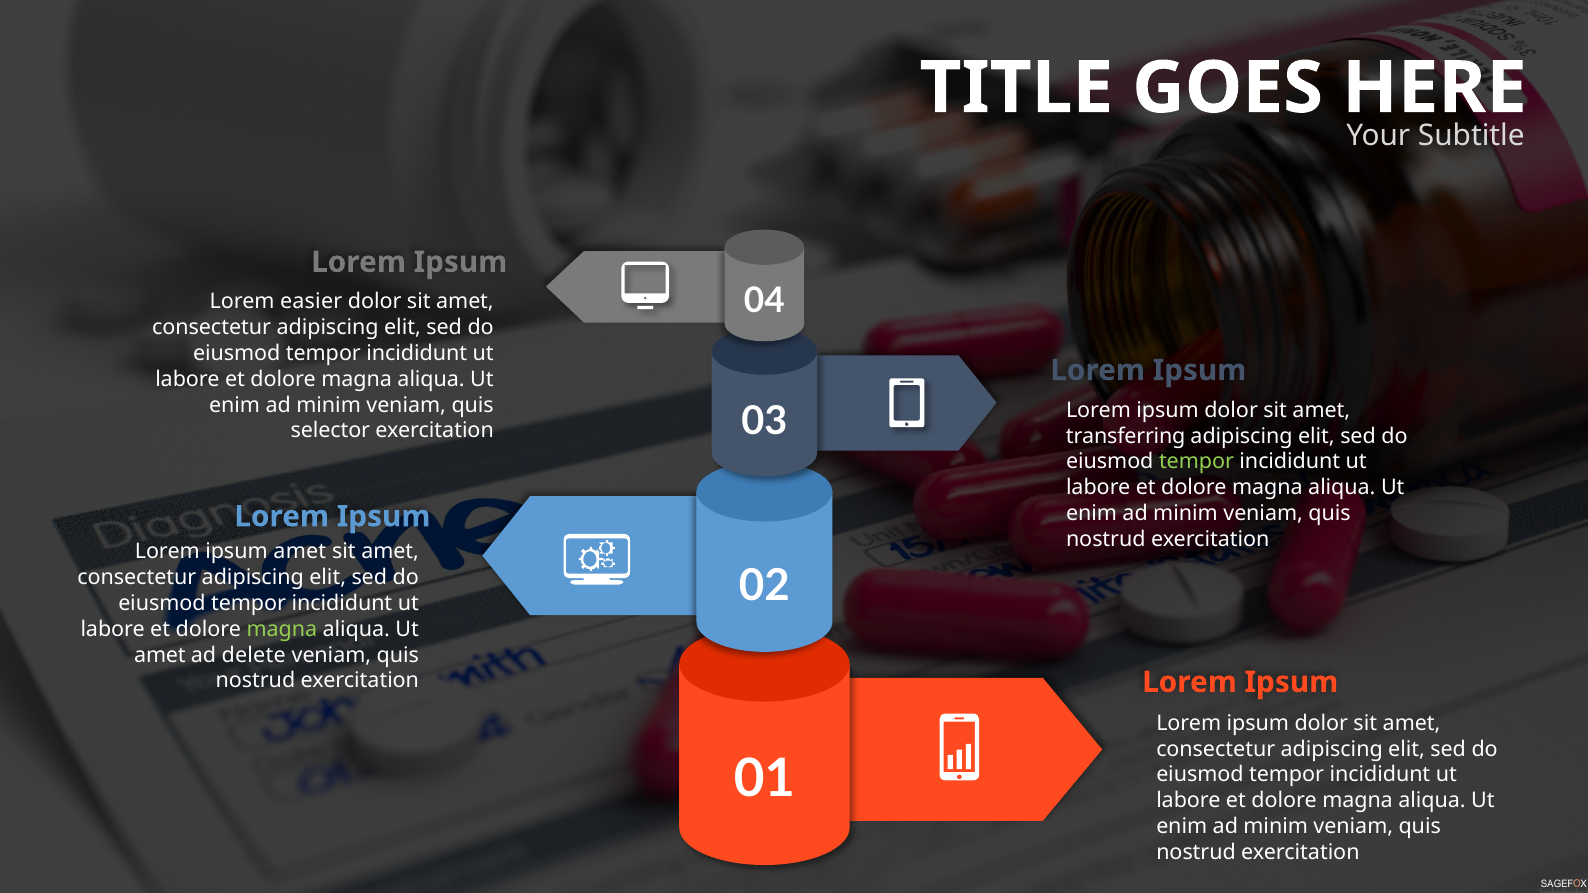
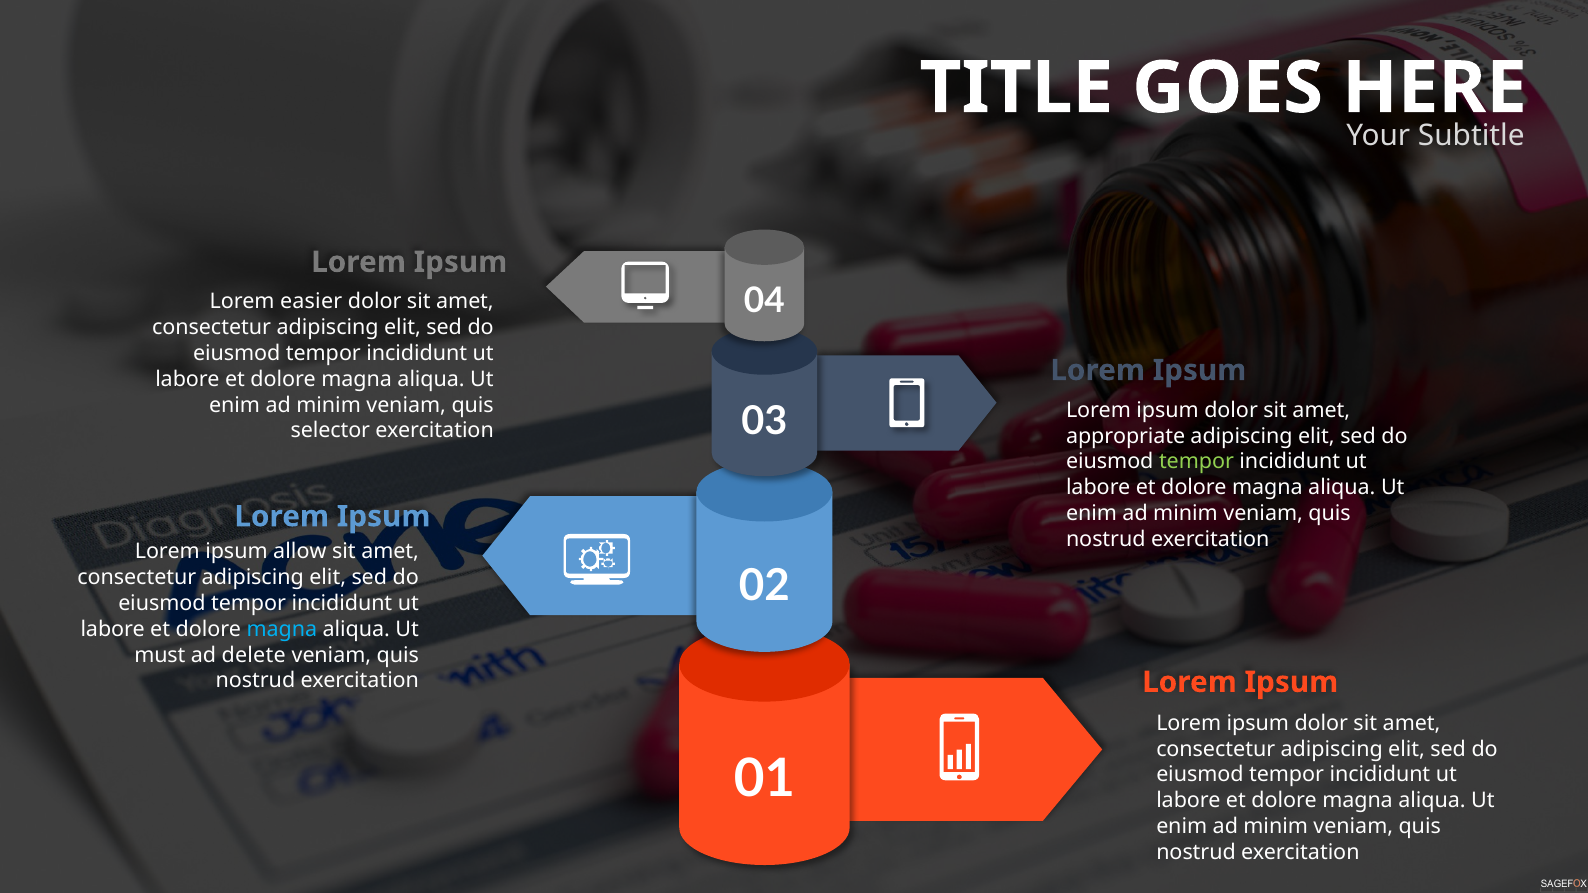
transferring: transferring -> appropriate (1126, 436)
ipsum amet: amet -> allow (300, 552)
magna colour: light green -> light blue (282, 629)
amet: amet -> must (160, 655)
